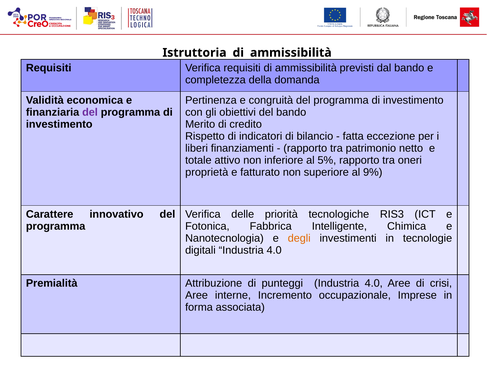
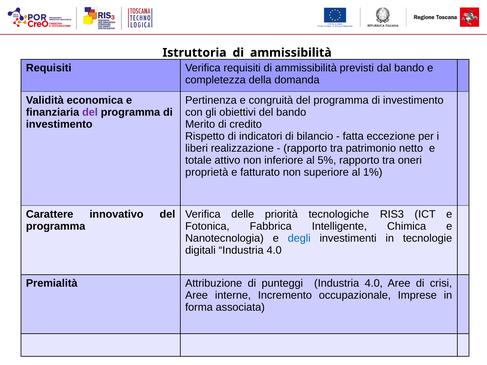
finanziamenti: finanziamenti -> realizzazione (242, 148)
9%: 9% -> 1% (373, 172)
degli colour: orange -> blue (299, 238)
